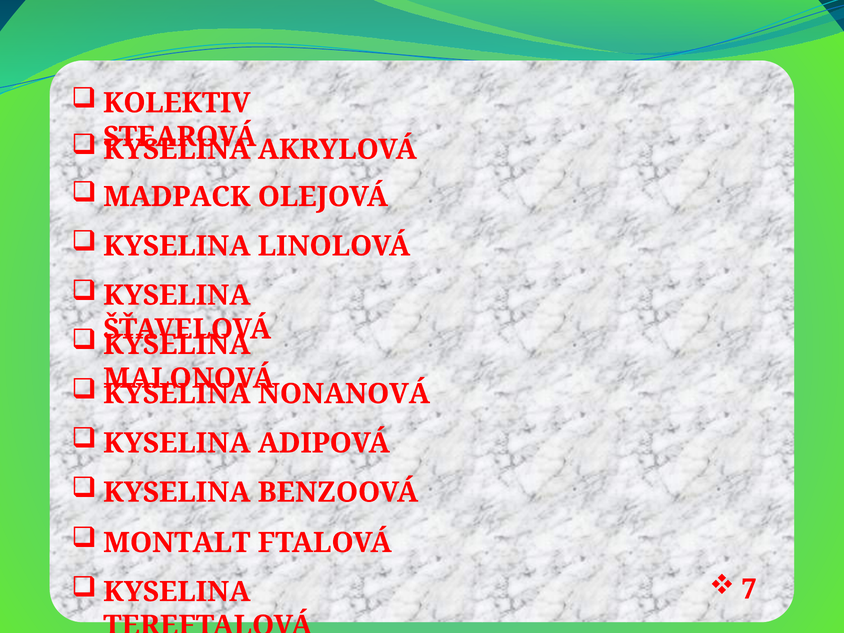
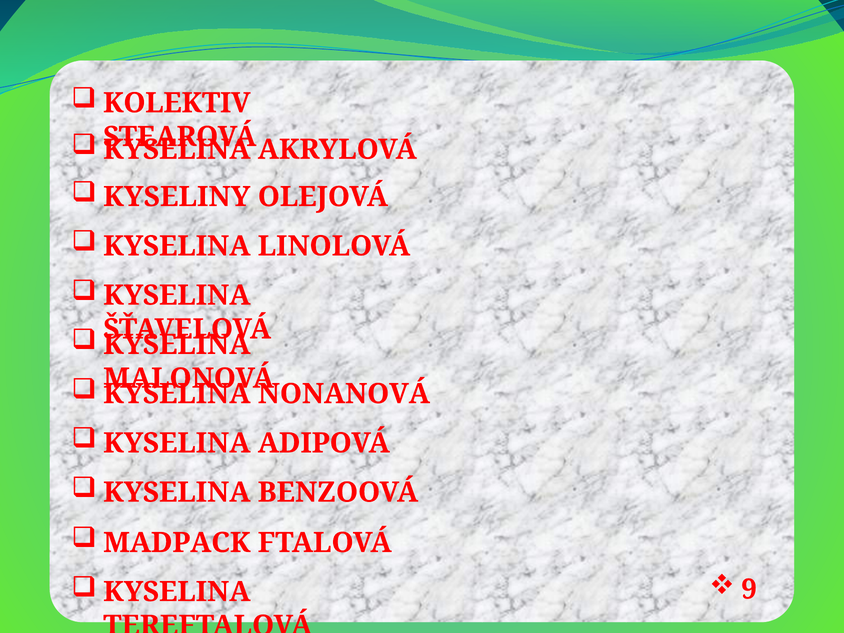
MADPACK: MADPACK -> KYSELINY (177, 197)
MONTALT: MONTALT -> MADPACK (177, 543)
7: 7 -> 9 (749, 589)
